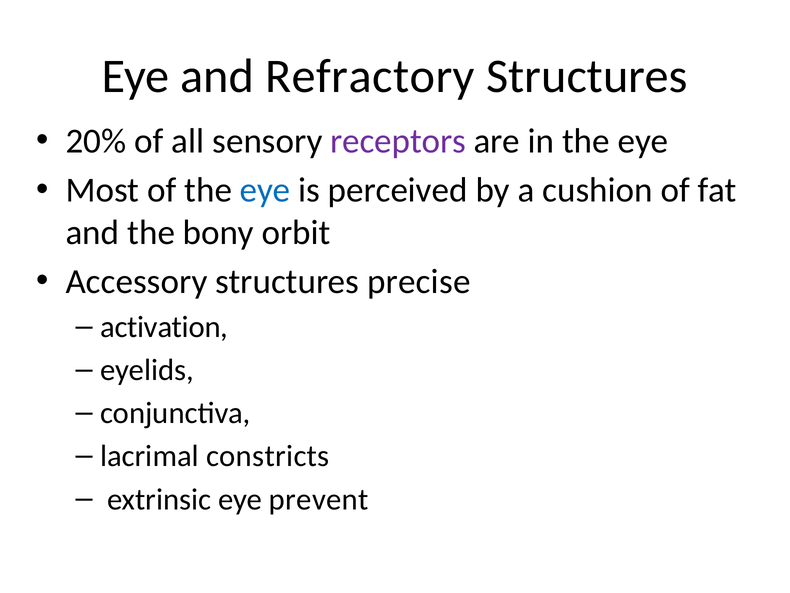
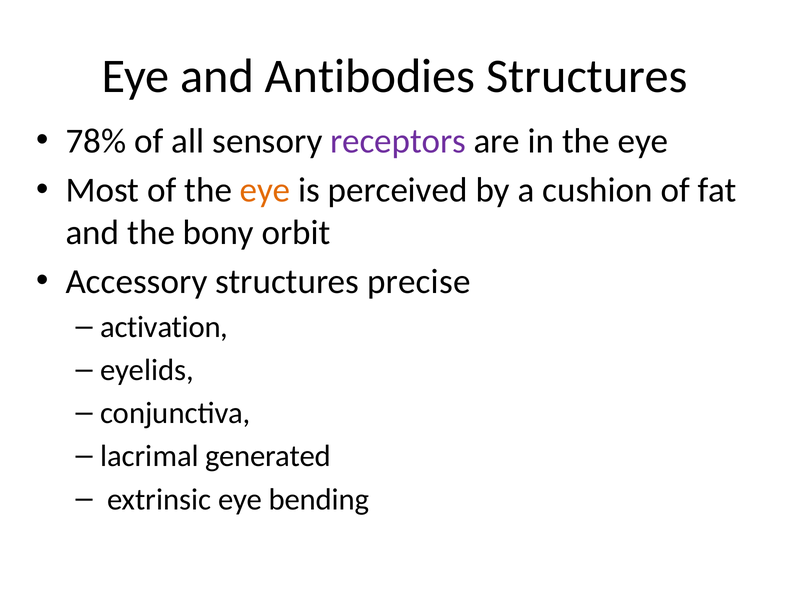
Refractory: Refractory -> Antibodies (370, 76)
20%: 20% -> 78% (96, 141)
eye colour: blue -> orange (265, 190)
constricts: constricts -> generated (268, 456)
prevent: prevent -> bending (319, 499)
